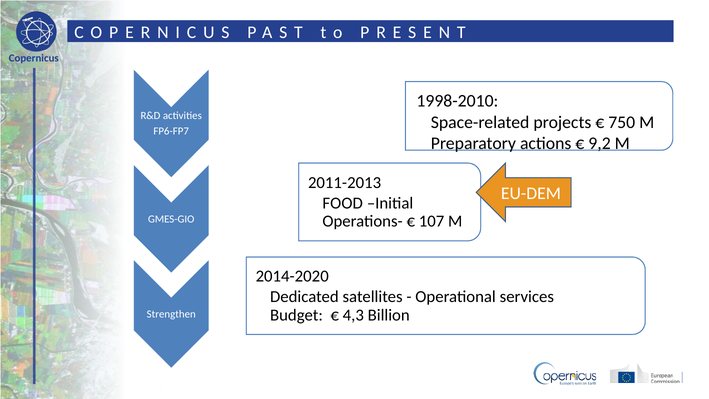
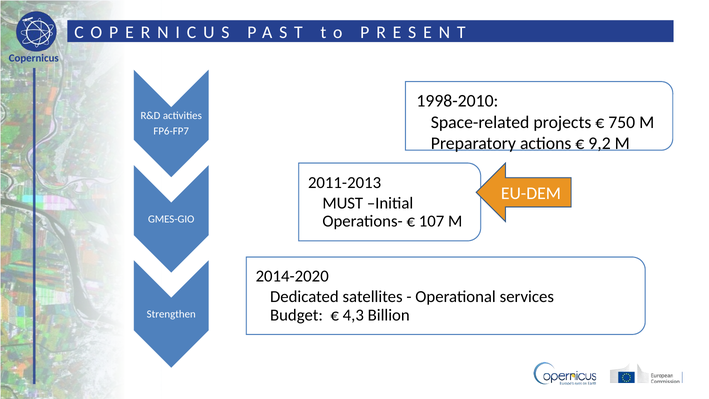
FOOD: FOOD -> MUST (343, 203)
